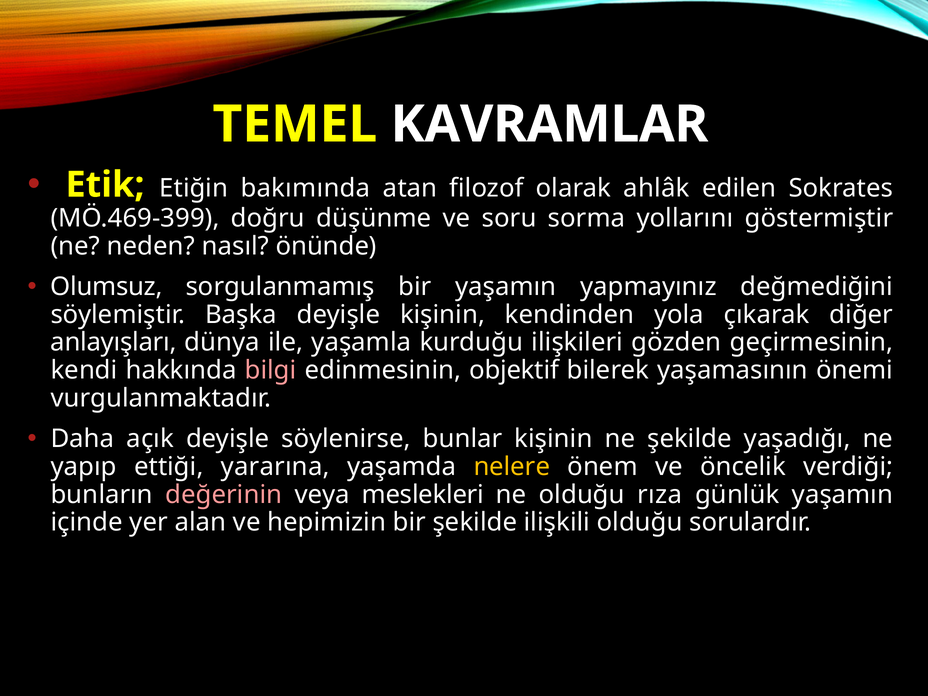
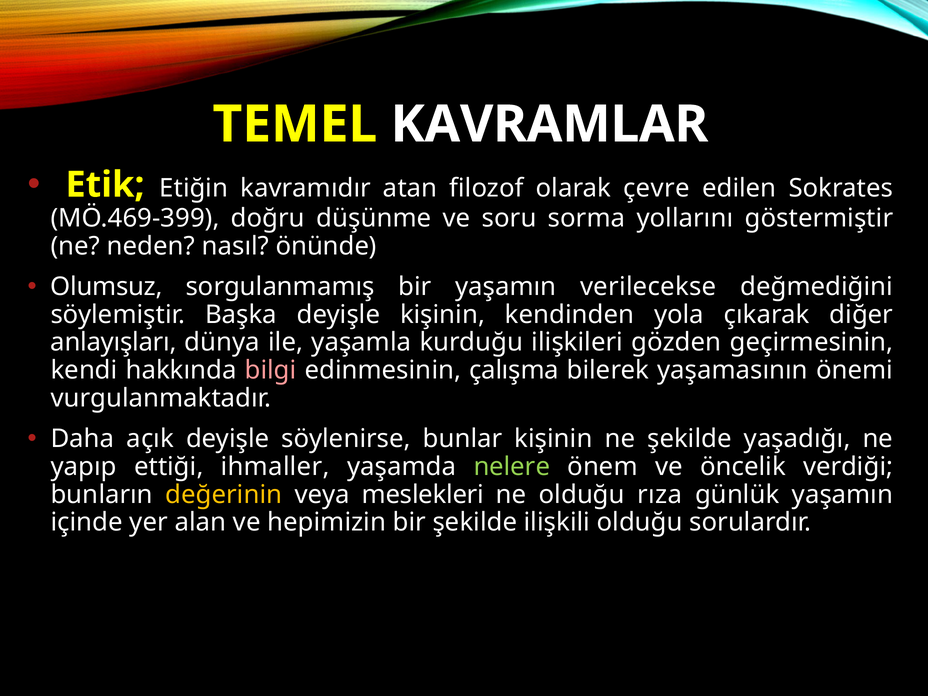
bakımında: bakımında -> kavramıdır (306, 188)
ahlâk: ahlâk -> çevre (656, 188)
yapmayınız: yapmayınız -> verilecekse (648, 287)
objektif: objektif -> çalışma (514, 370)
yararına: yararına -> ihmaller (275, 467)
nelere colour: yellow -> light green (512, 467)
değerinin colour: pink -> yellow (224, 495)
